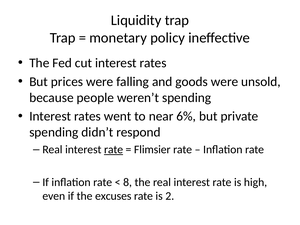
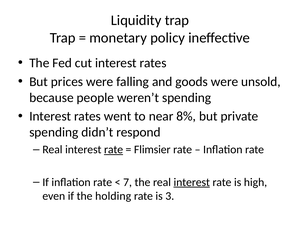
6%: 6% -> 8% (186, 116)
8: 8 -> 7 (128, 182)
interest underline: none -> present (192, 182)
excuses: excuses -> holding (113, 196)
2: 2 -> 3 (170, 196)
